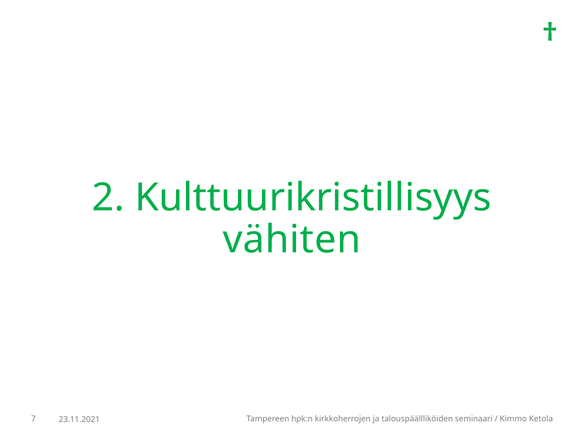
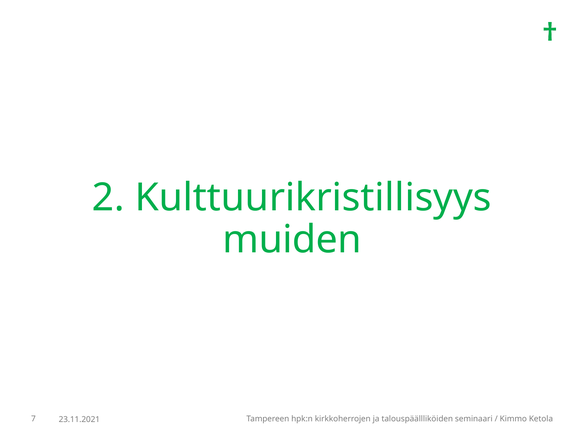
vähiten: vähiten -> muiden (292, 240)
